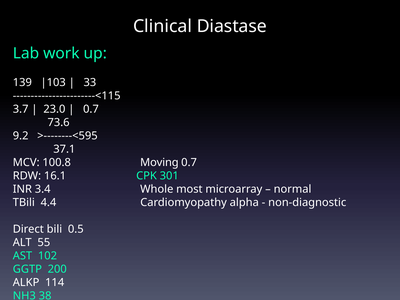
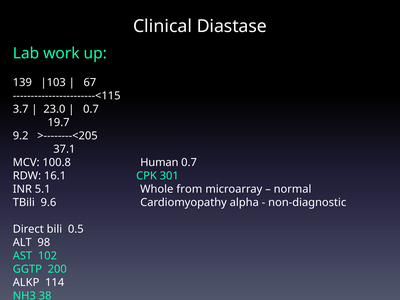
33: 33 -> 67 (90, 83)
73.6: 73.6 -> 19.7 (59, 123)
>--------<595: >--------<595 -> >--------<205 (67, 136)
Moving: Moving -> Human (159, 163)
3.4: 3.4 -> 5.1 (43, 189)
most: most -> from (189, 189)
4.4: 4.4 -> 9.6 (48, 203)
55: 55 -> 98 (44, 243)
